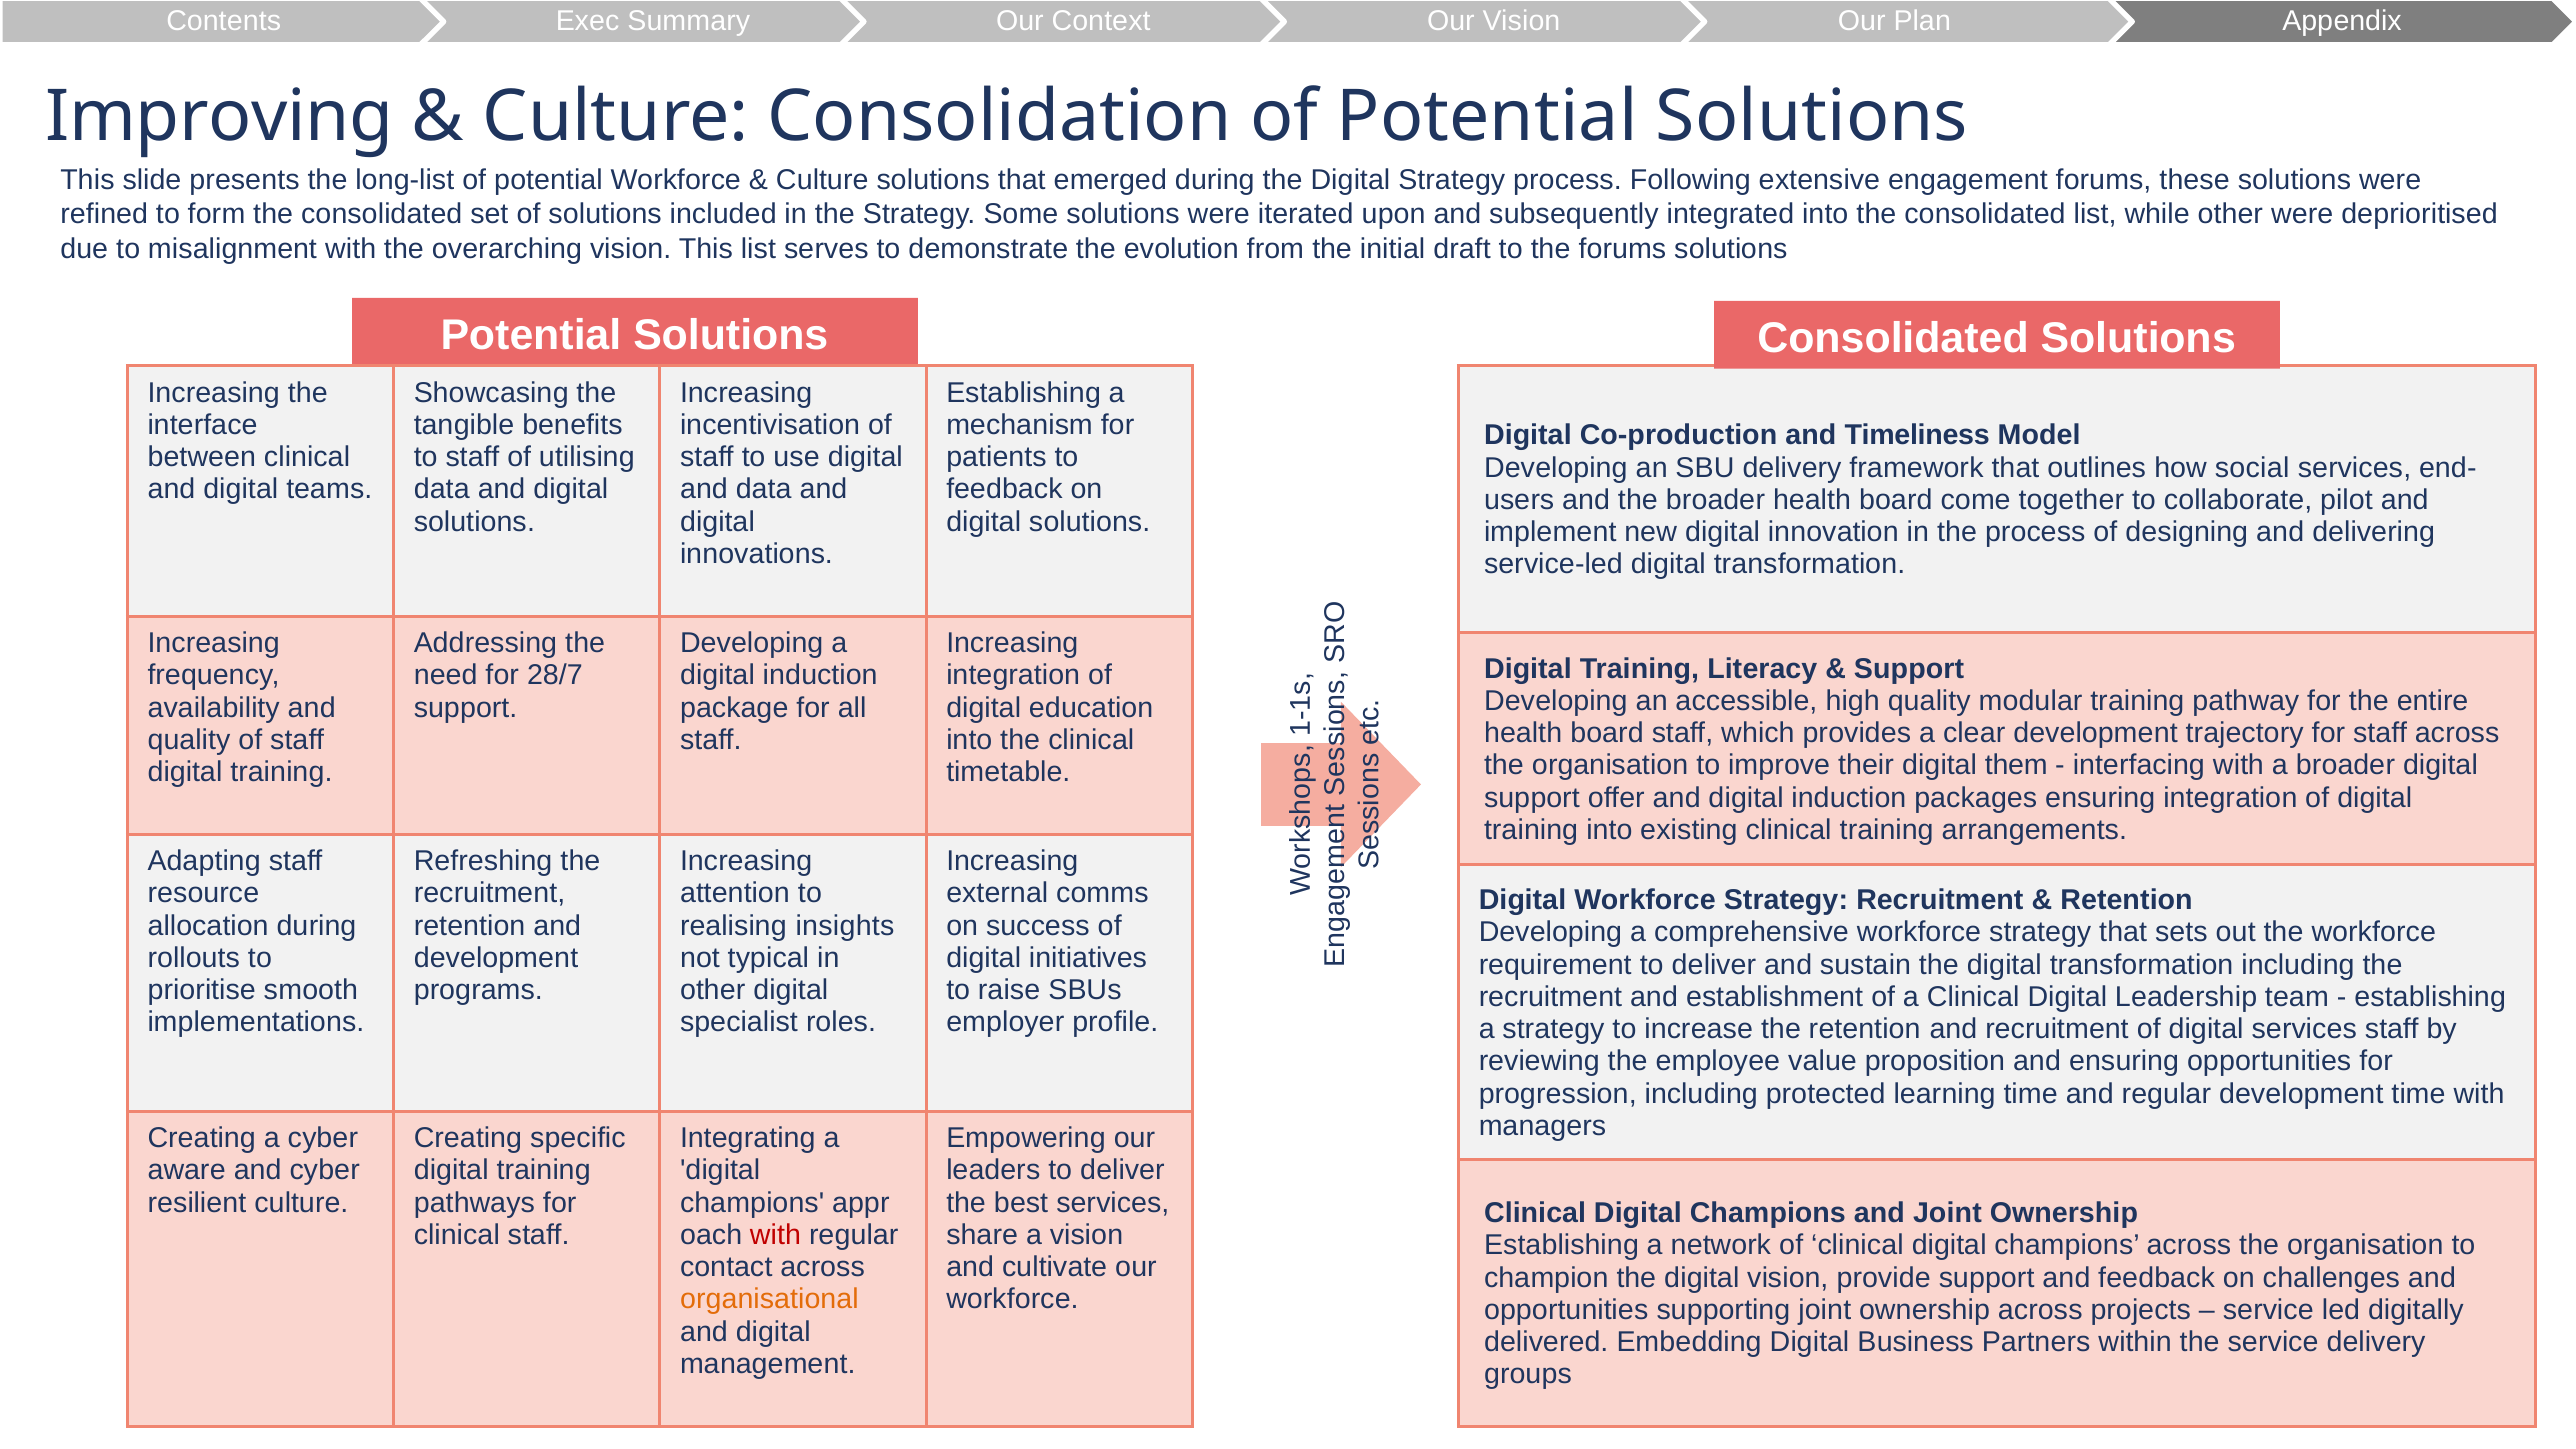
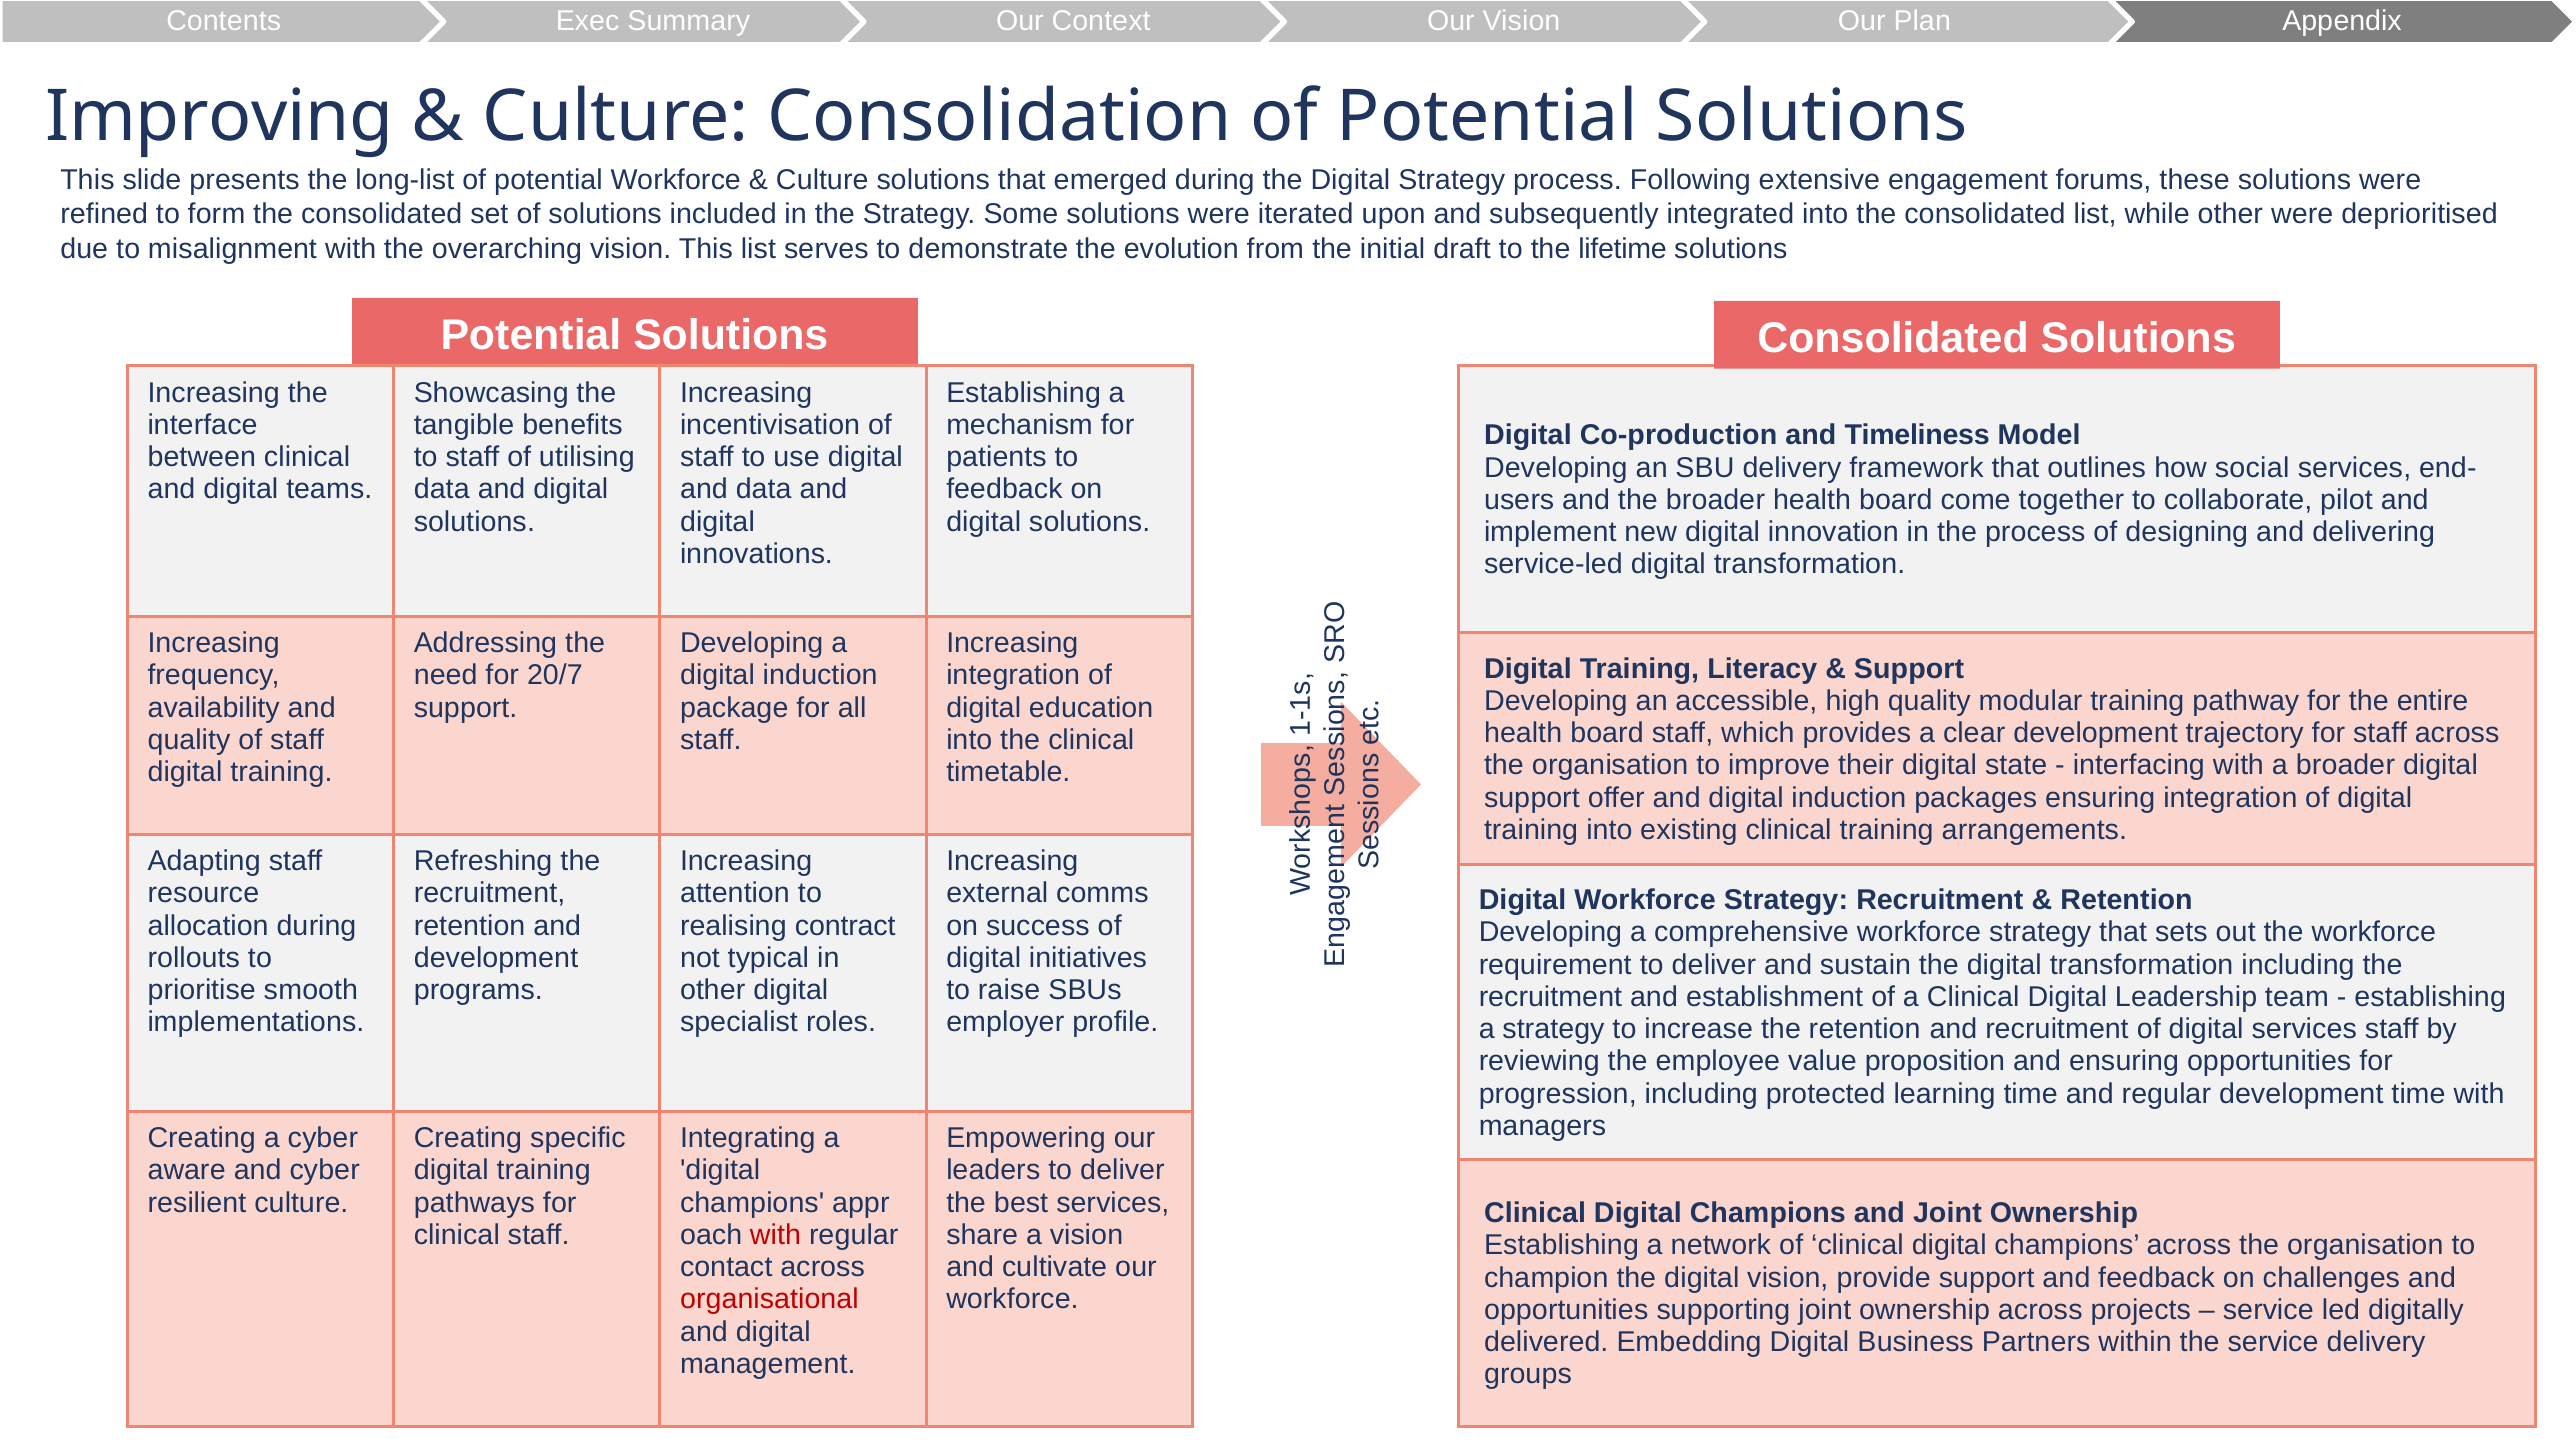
the forums: forums -> lifetime (1623, 249)
28/7: 28/7 -> 20/7 (555, 675)
them: them -> state (2016, 765)
insights: insights -> contract (845, 926)
organisational colour: orange -> red (769, 1299)
